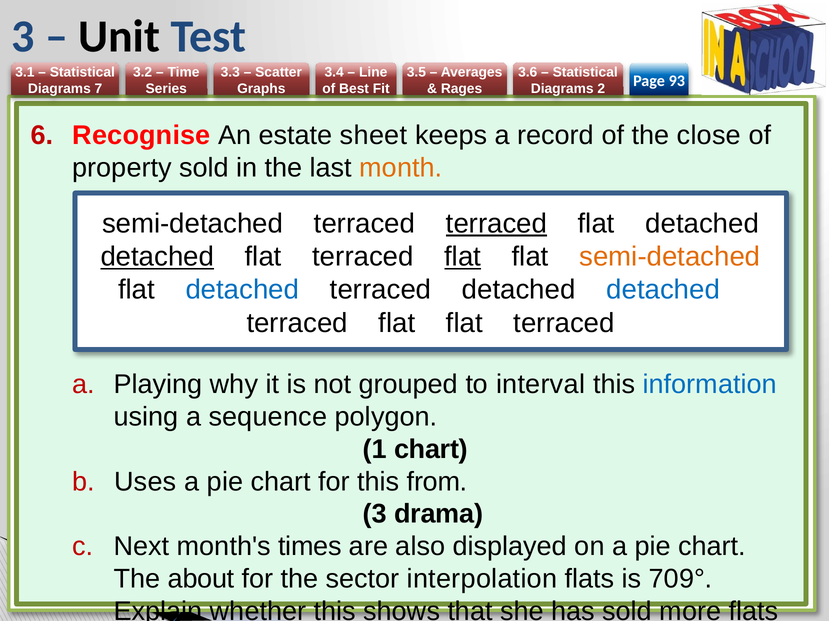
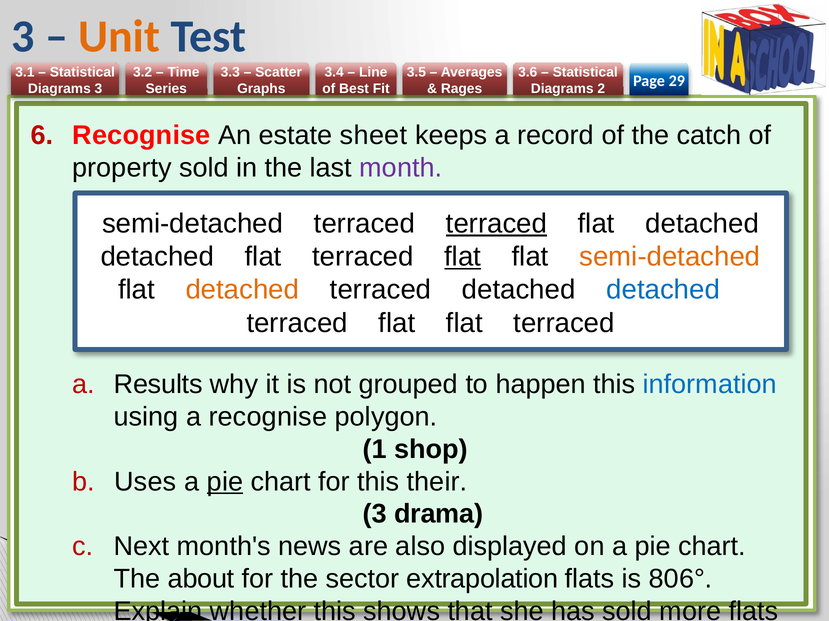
Unit colour: black -> orange (119, 37)
93: 93 -> 29 (677, 81)
7: 7 -> 3 (98, 89)
close: close -> catch (709, 135)
month colour: orange -> purple (401, 168)
detached underline: present -> none (157, 257)
detached colour: blue -> orange (242, 290)
Playing: Playing -> Results (158, 385)
interval: interval -> happen (541, 385)
a sequence: sequence -> recognise (268, 417)
1 chart: chart -> shop (431, 450)
pie underline: none -> present (225, 482)
from: from -> their (437, 482)
times: times -> news (310, 547)
interpolation: interpolation -> extrapolation (482, 580)
709°: 709° -> 806° (681, 580)
